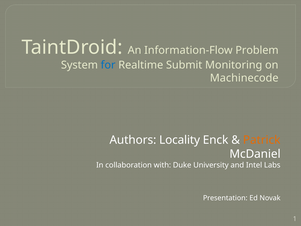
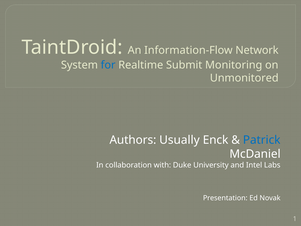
Problem: Problem -> Network (257, 50)
Machinecode: Machinecode -> Unmonitored (244, 78)
Locality: Locality -> Usually (179, 140)
Patrick colour: orange -> blue (262, 140)
